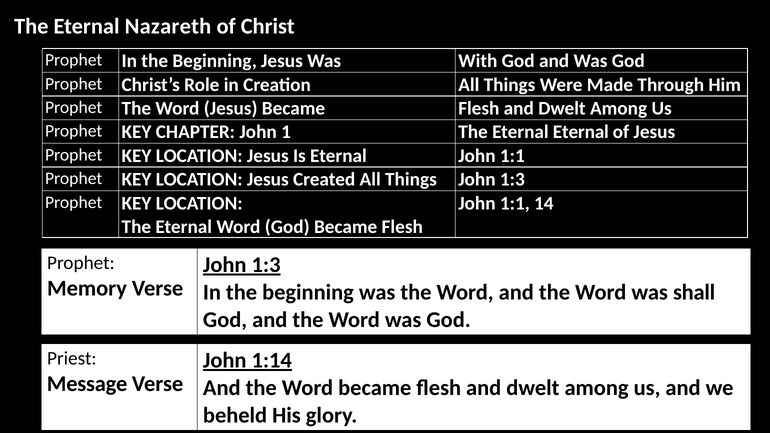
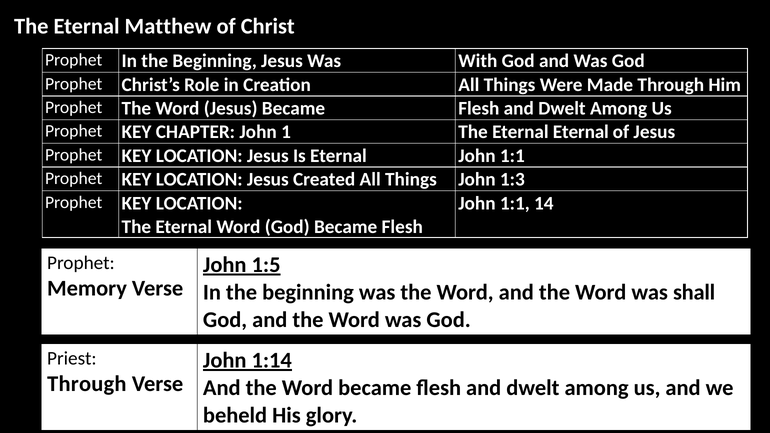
Nazareth: Nazareth -> Matthew (168, 26)
1:3: 1:3 -> 1:5 (266, 265)
Message: Message -> Through (87, 384)
